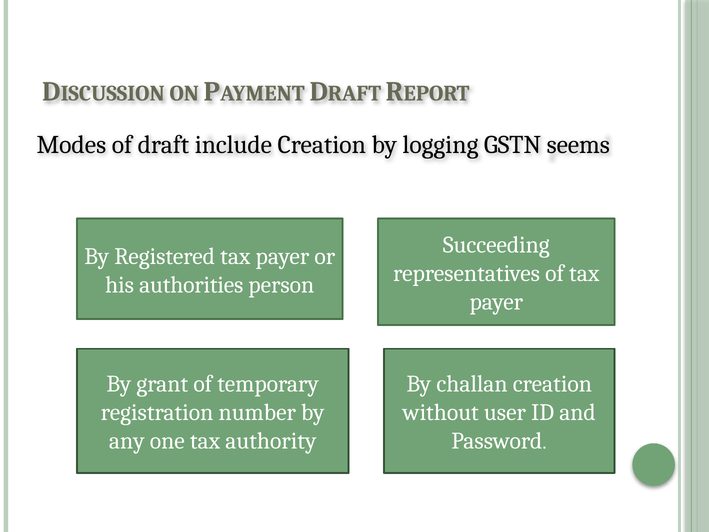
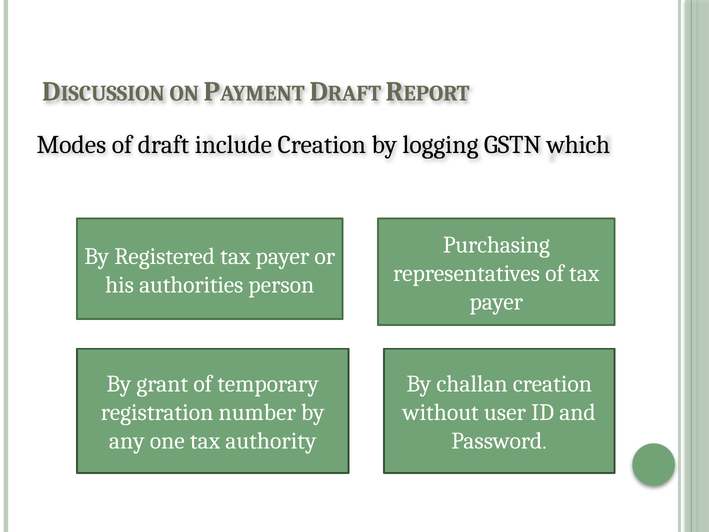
seems: seems -> which (578, 145)
Succeeding: Succeeding -> Purchasing (496, 245)
